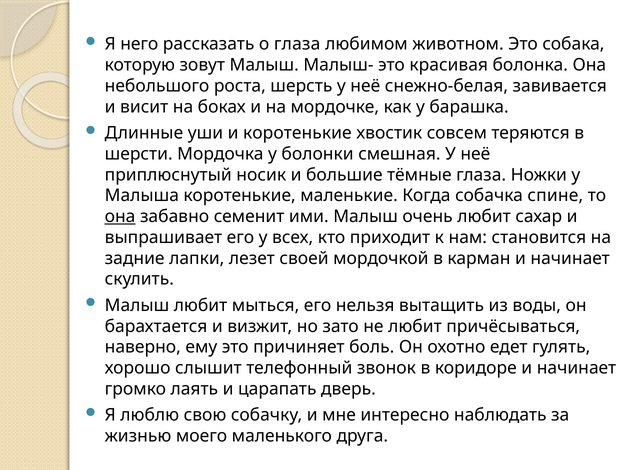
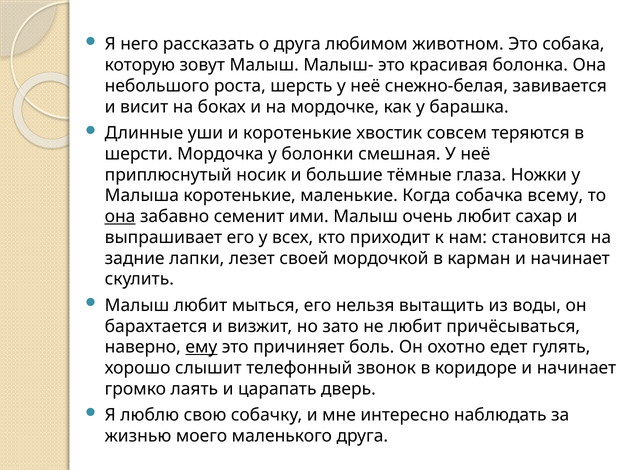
о глаза: глаза -> друга (297, 44)
спине: спине -> всему (555, 196)
ему underline: none -> present (201, 347)
